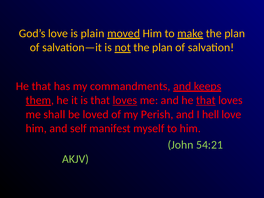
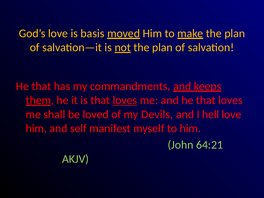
plain: plain -> basis (93, 33)
that underline: present -> none (206, 100)
Perish: Perish -> Devils (157, 114)
54:21: 54:21 -> 64:21 (210, 145)
